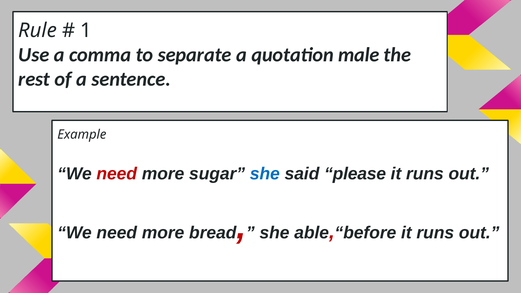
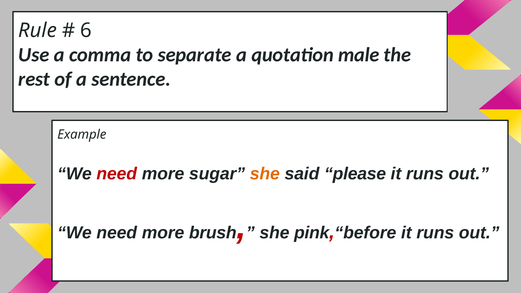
1: 1 -> 6 (86, 31)
she colour: blue -> orange (265, 174)
bread: bread -> brush (213, 233)
able: able -> pink (312, 233)
